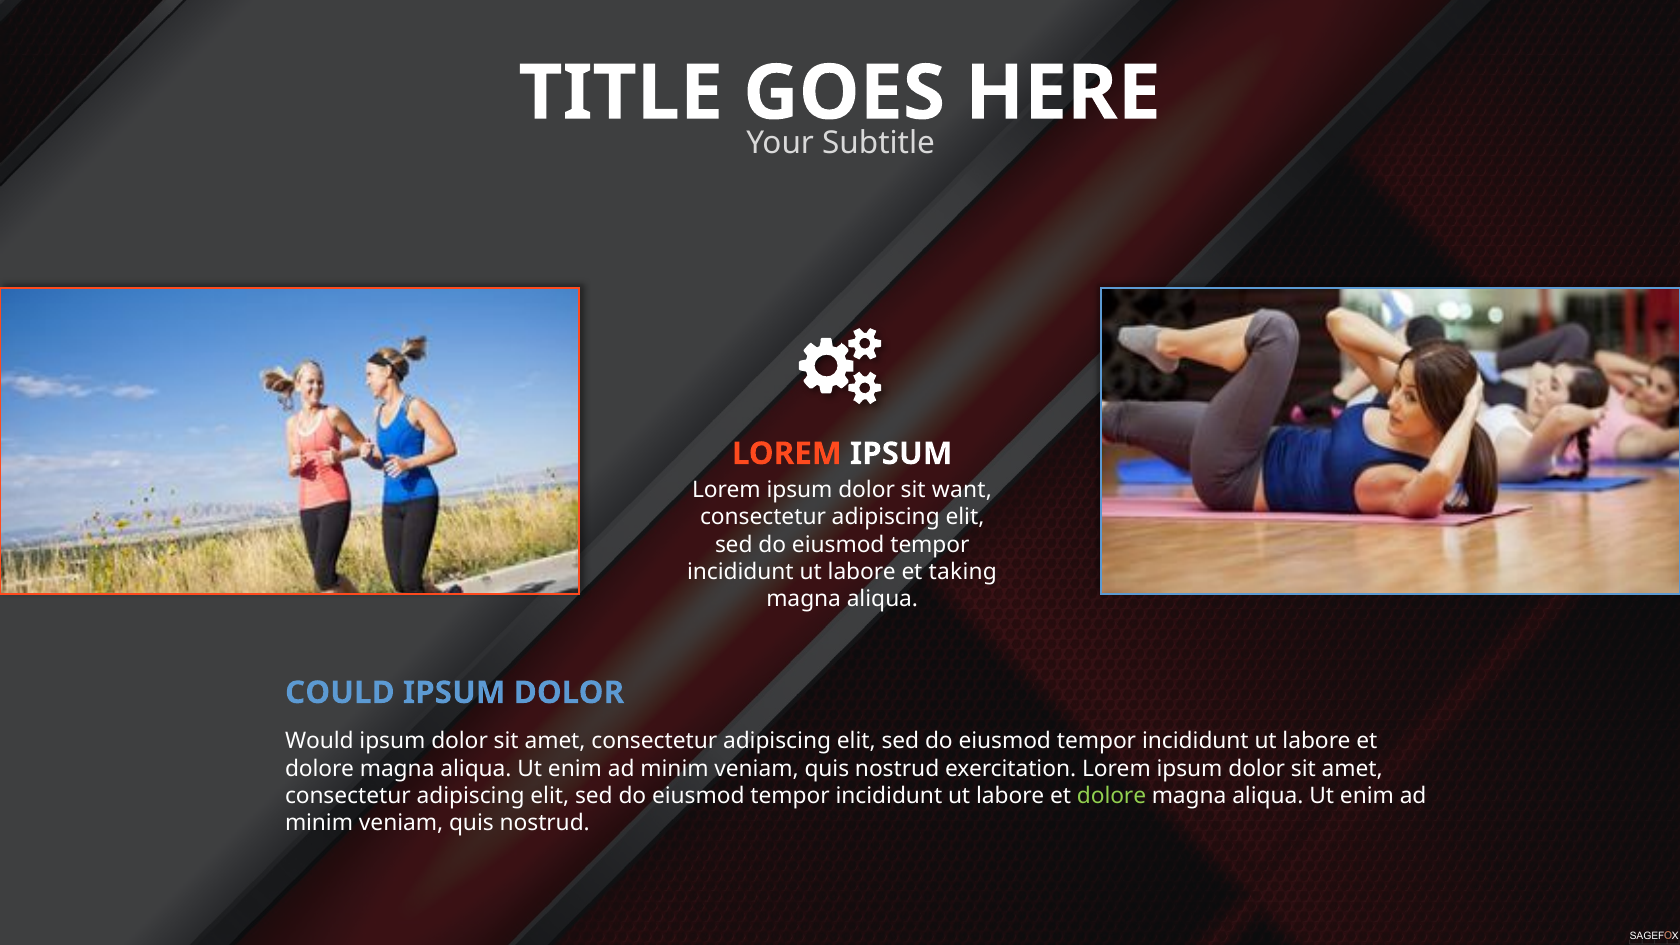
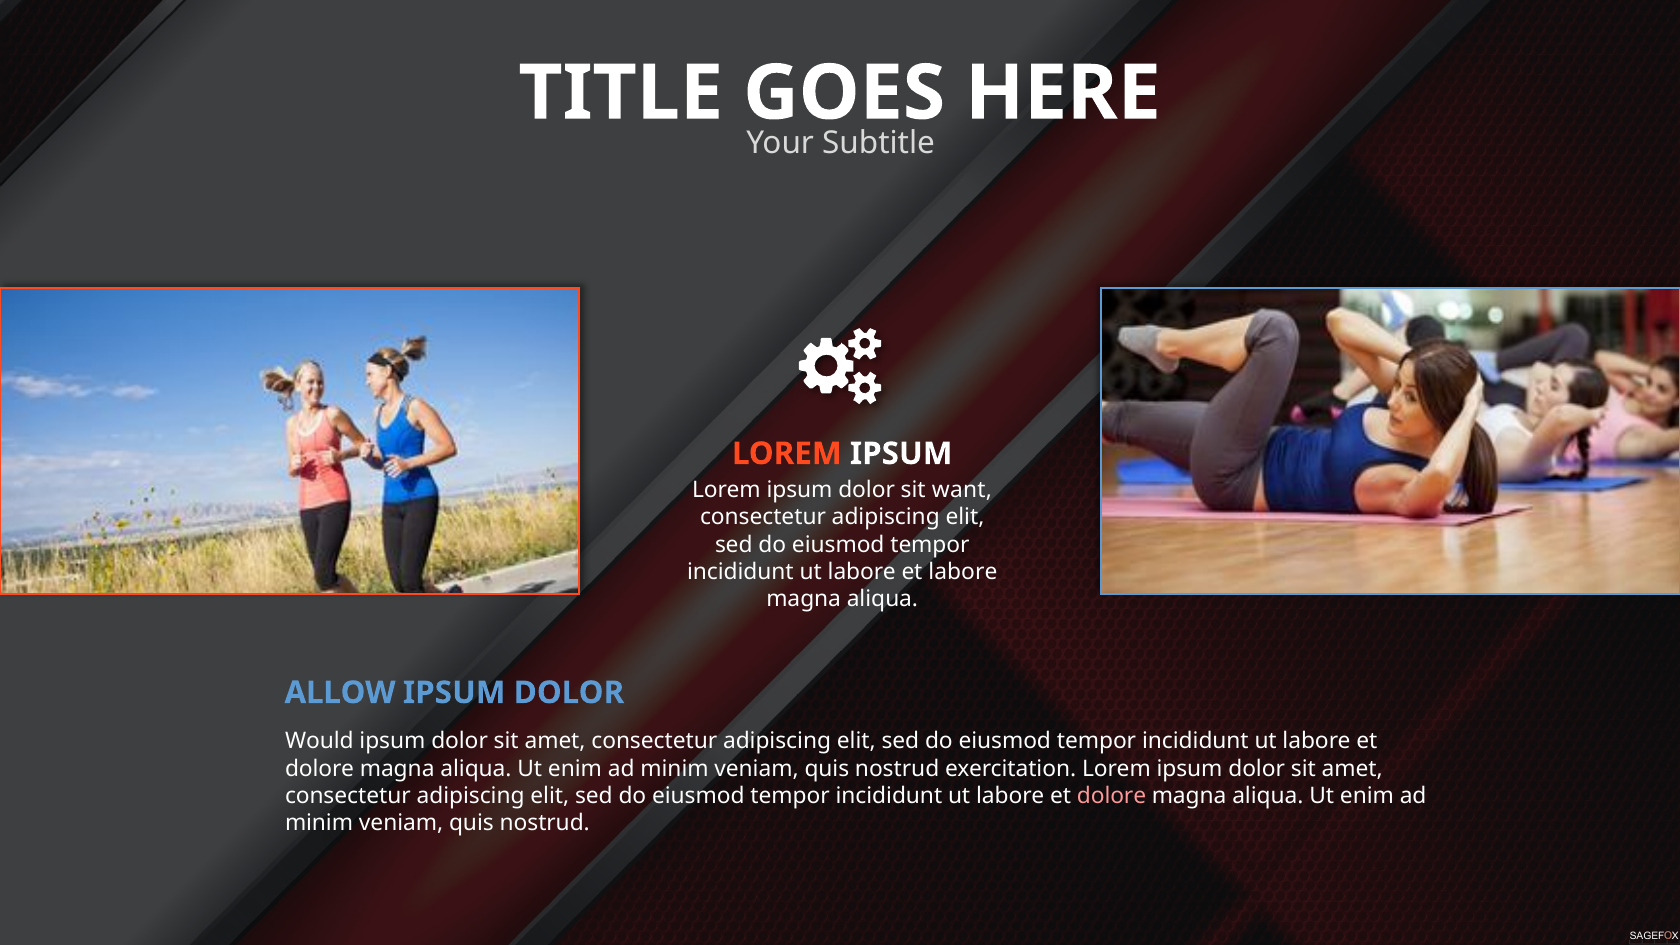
et taking: taking -> labore (963, 572)
COULD: COULD -> ALLOW (340, 693)
dolore colour: light green -> pink (1112, 796)
